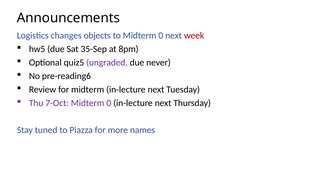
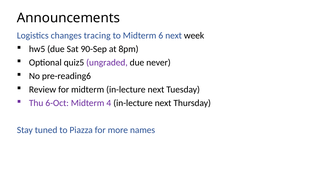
objects: objects -> tracing (97, 35)
to Midterm 0: 0 -> 6 (161, 35)
week colour: red -> black (194, 35)
35-Sep: 35-Sep -> 90-Sep (94, 49)
7-Oct: 7-Oct -> 6-Oct (57, 103)
0: 0 -> 4 (109, 103)
